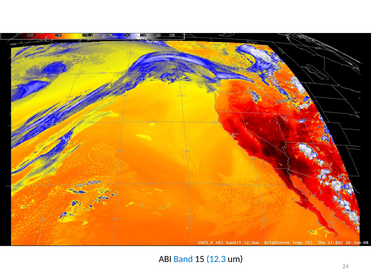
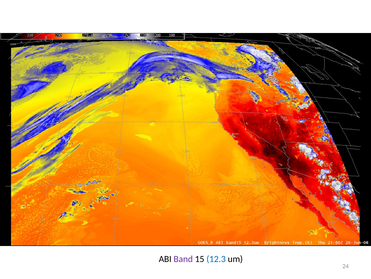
Band colour: blue -> purple (183, 258)
